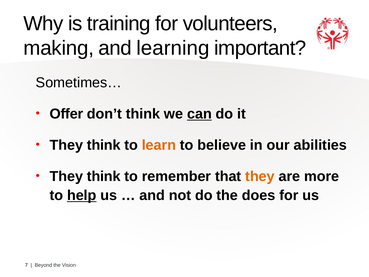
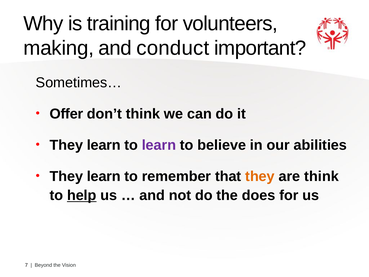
learning: learning -> conduct (173, 48)
can underline: present -> none (199, 114)
think: think -> learn (104, 145)
learn colour: orange -> purple (159, 145)
think: think -> learn (104, 176)
are more: more -> think (322, 176)
